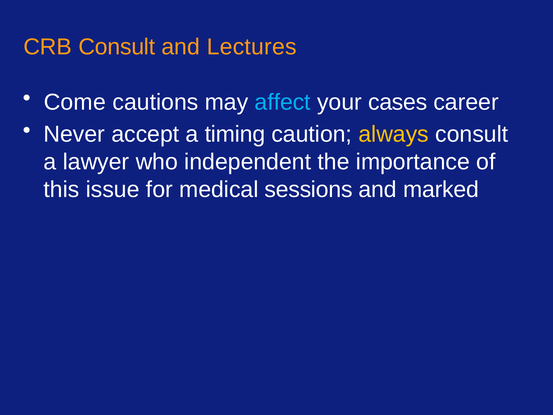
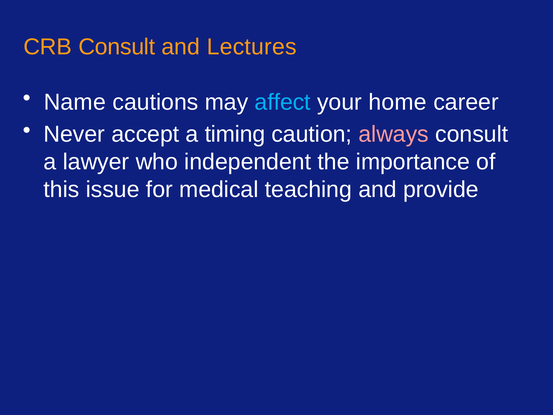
Come: Come -> Name (75, 102)
cases: cases -> home (398, 102)
always colour: yellow -> pink (394, 134)
sessions: sessions -> teaching (308, 190)
marked: marked -> provide (441, 190)
